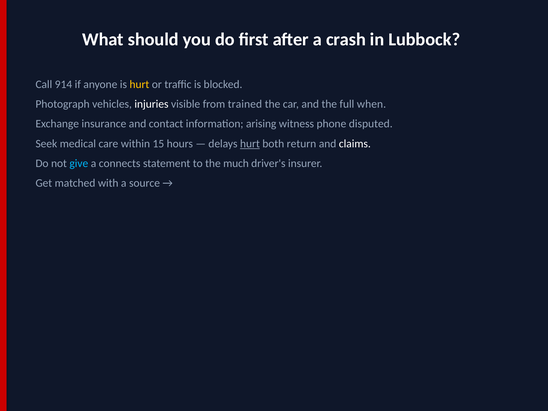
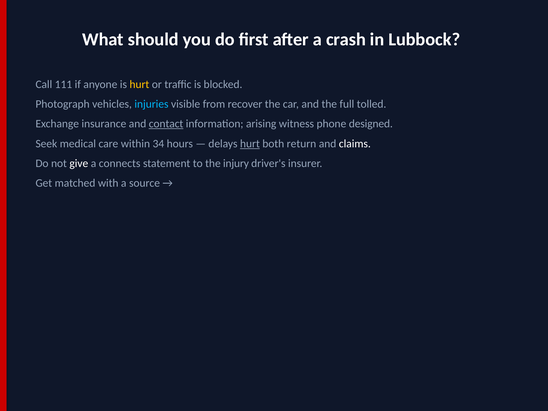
914: 914 -> 111 (63, 84)
injuries colour: white -> light blue (151, 104)
trained: trained -> recover (245, 104)
when: when -> tolled (372, 104)
contact underline: none -> present (166, 124)
disputed: disputed -> designed (371, 124)
15: 15 -> 34 (158, 144)
give colour: light blue -> white (79, 163)
much: much -> injury (236, 163)
